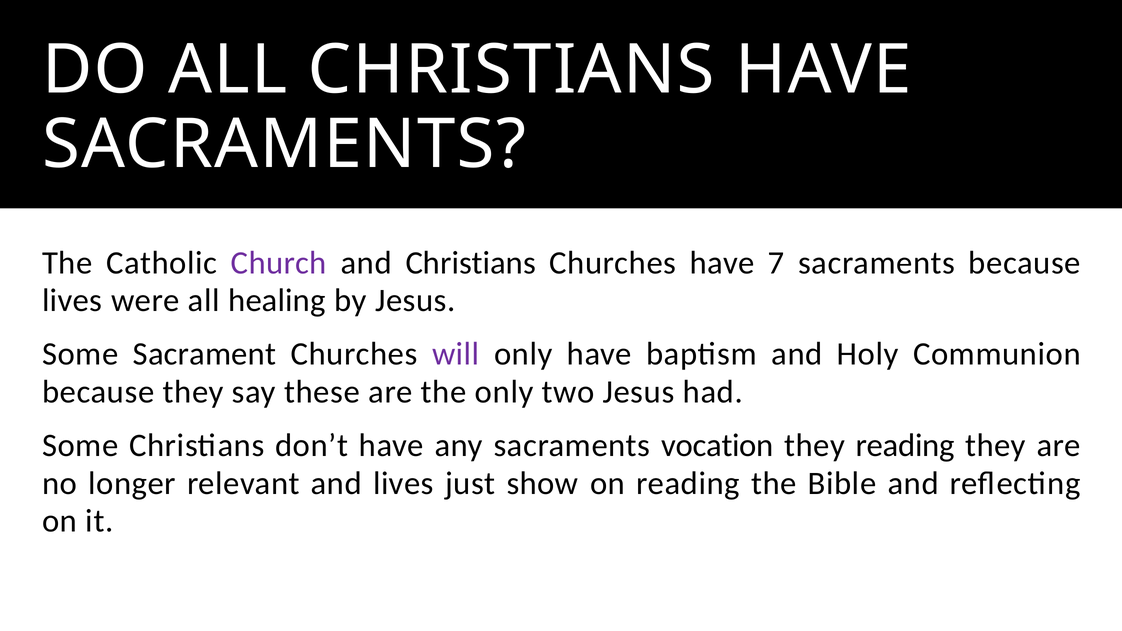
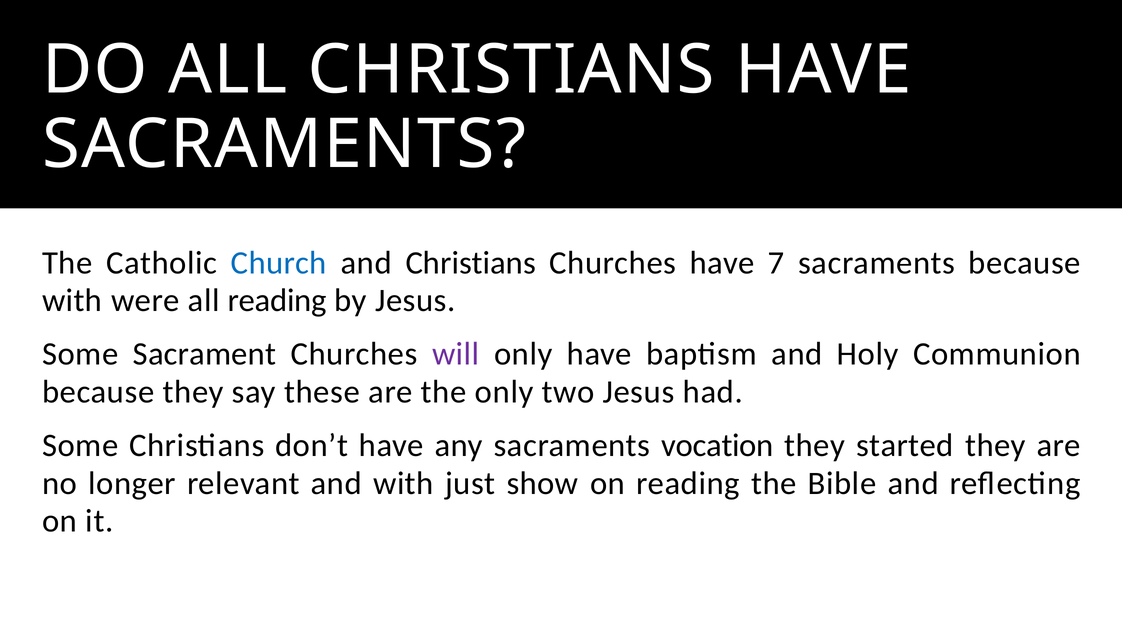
Church colour: purple -> blue (279, 263)
lives: lives -> with (72, 301)
all healing: healing -> reading (277, 301)
they reading: reading -> started (905, 446)
and lives: lives -> with (403, 483)
